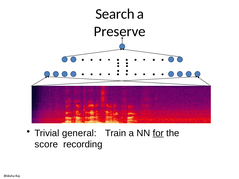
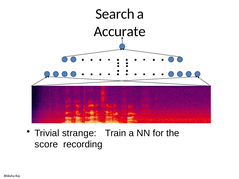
Preserve: Preserve -> Accurate (120, 31)
general: general -> strange (79, 133)
for underline: present -> none (158, 133)
